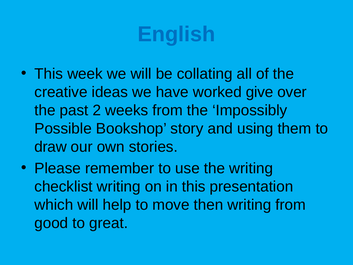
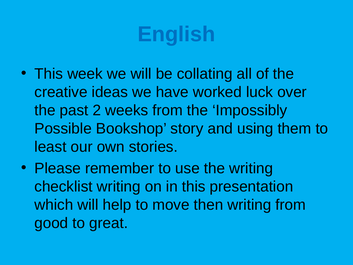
give: give -> luck (260, 92)
draw: draw -> least (50, 147)
